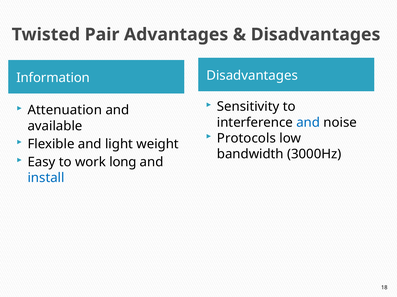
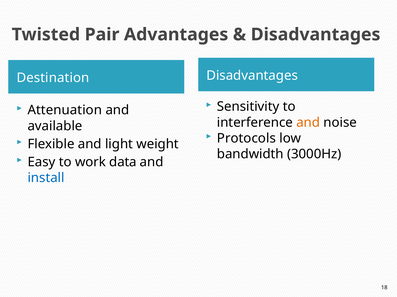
Information: Information -> Destination (53, 78)
and colour: blue -> orange (308, 123)
long: long -> data (123, 162)
